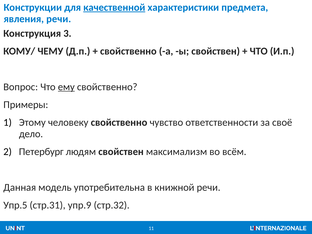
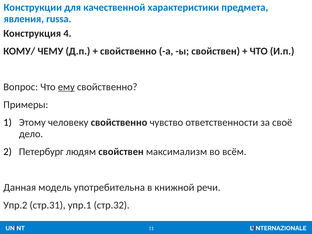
качественной underline: present -> none (114, 7)
явления речи: речи -> russa (59, 19)
3: 3 -> 4 (67, 33)
Упр.5: Упр.5 -> Упр.2 (15, 205)
упр.9: упр.9 -> упр.1 (80, 205)
